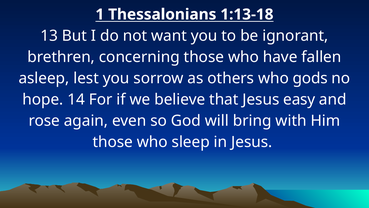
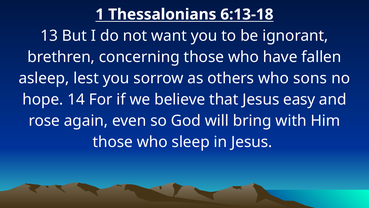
1:13-18: 1:13-18 -> 6:13-18 (247, 14)
gods: gods -> sons (310, 78)
